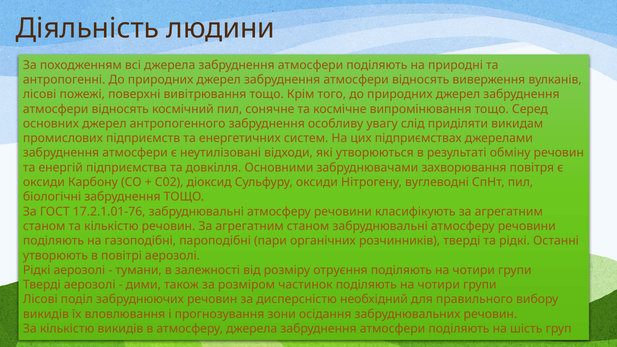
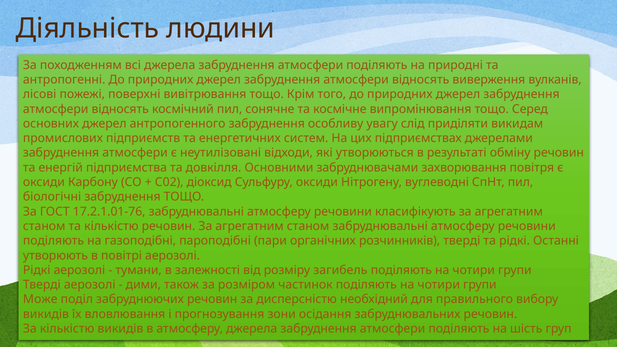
отруєння: отруєння -> загибель (340, 270)
Лісові: Лісові -> Може (40, 299)
